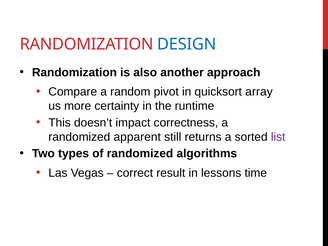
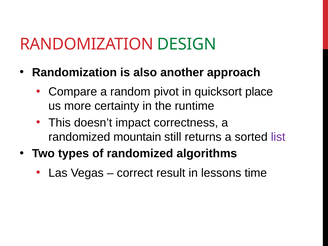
DESIGN colour: blue -> green (187, 44)
array: array -> place (259, 92)
apparent: apparent -> mountain (137, 137)
